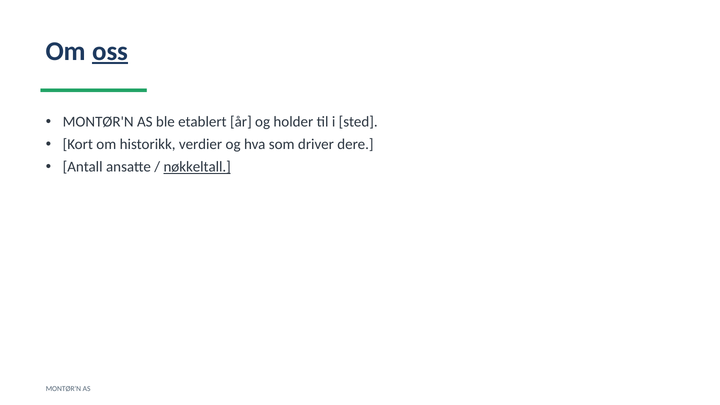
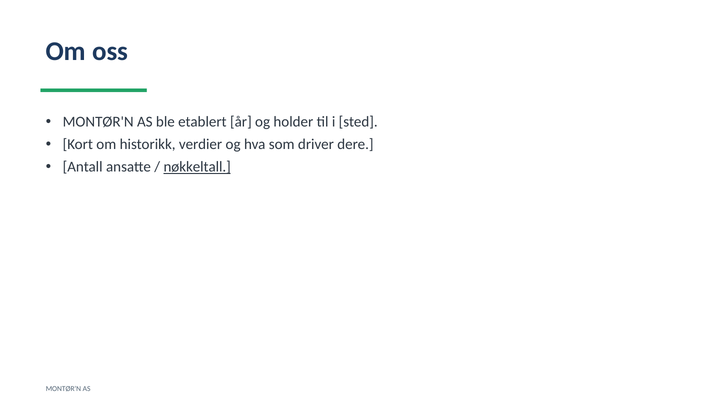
oss underline: present -> none (110, 51)
